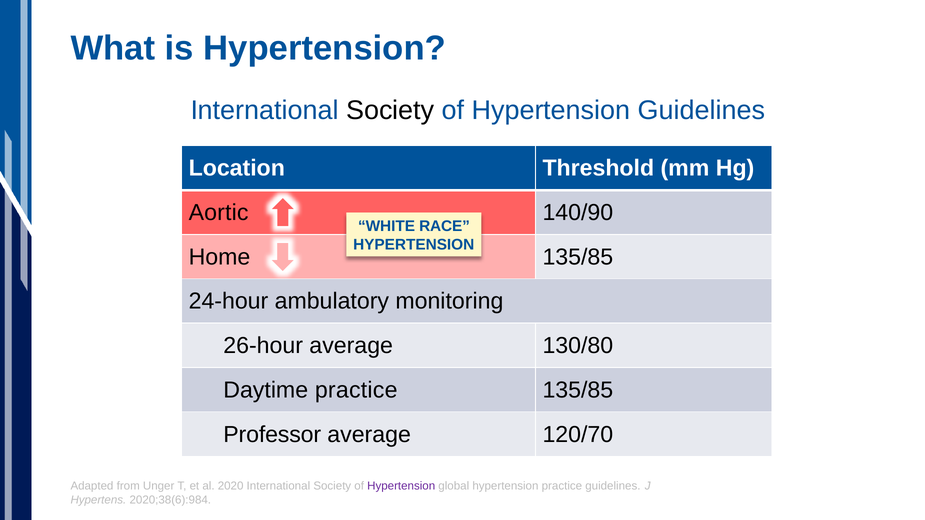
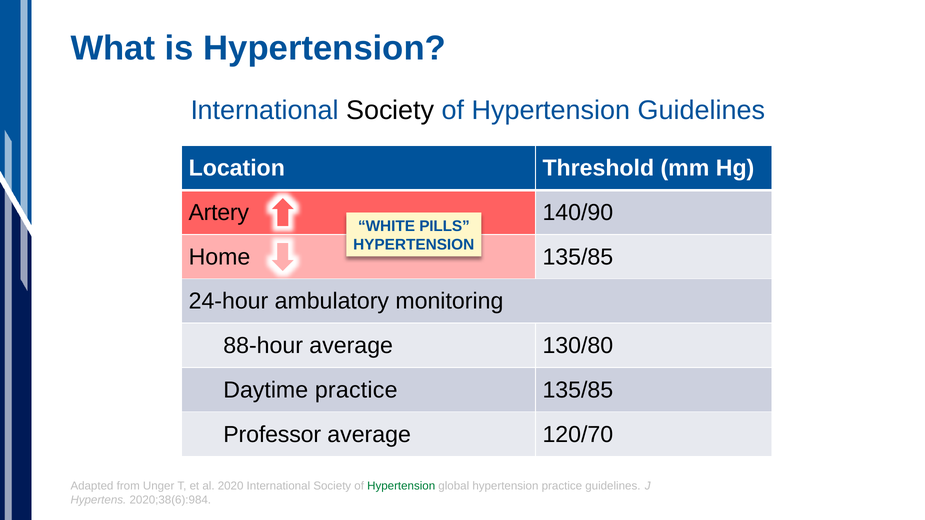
Aortic: Aortic -> Artery (219, 213)
RACE: RACE -> PILLS (445, 226)
26-hour: 26-hour -> 88-hour (263, 346)
Hypertension colour: purple -> green (401, 486)
